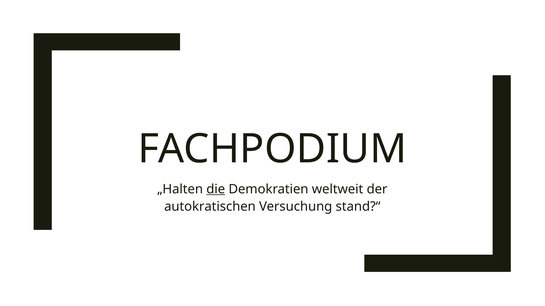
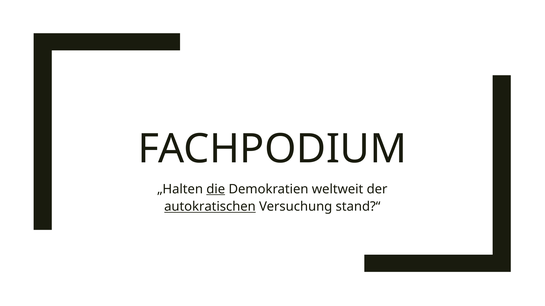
autokratischen underline: none -> present (210, 207)
